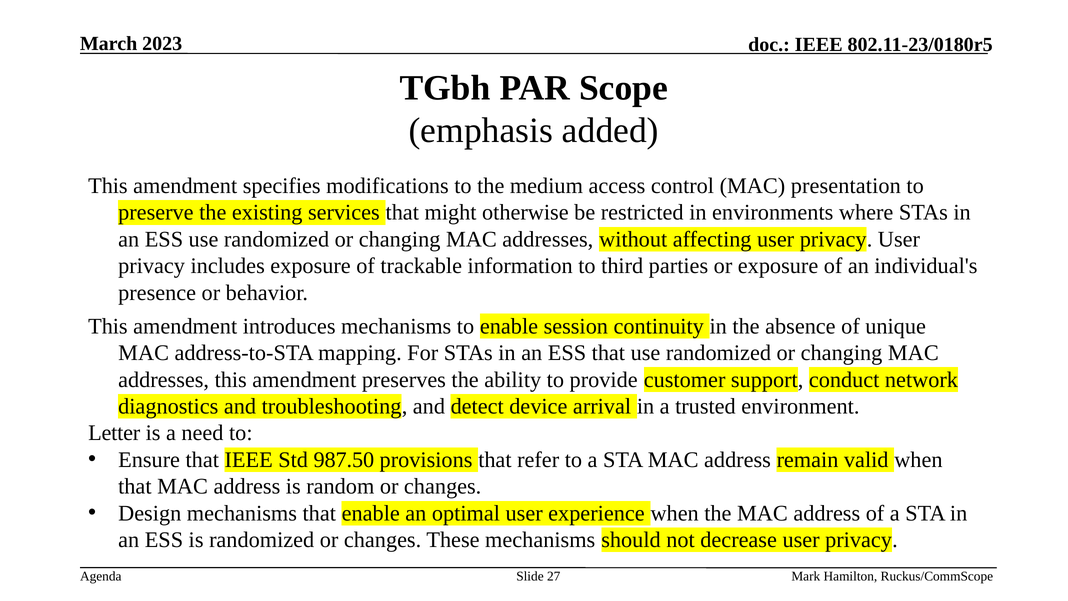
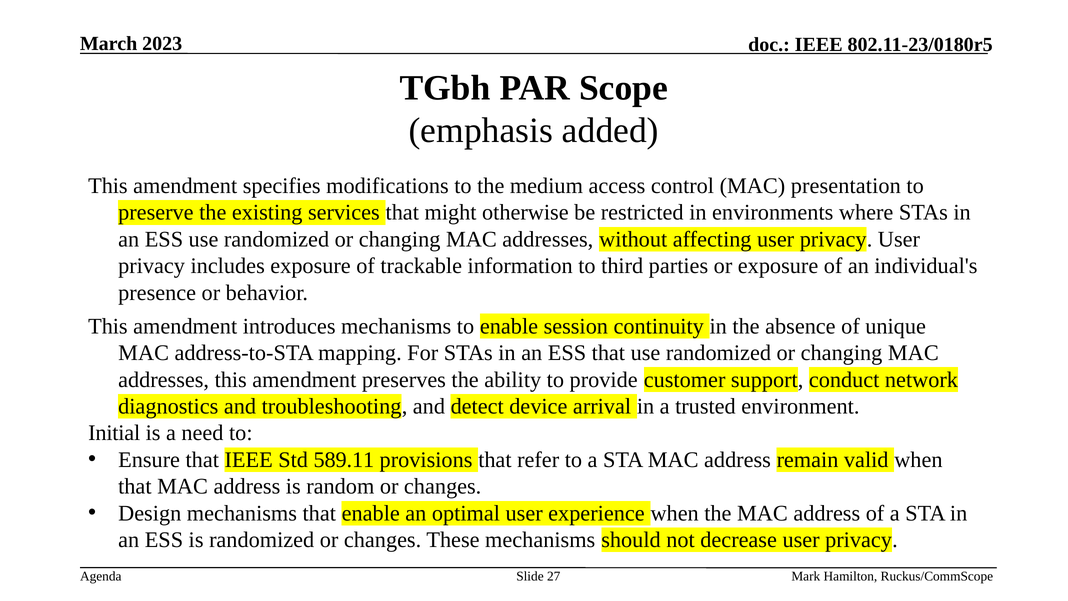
Letter: Letter -> Initial (114, 433)
987.50: 987.50 -> 589.11 (344, 460)
